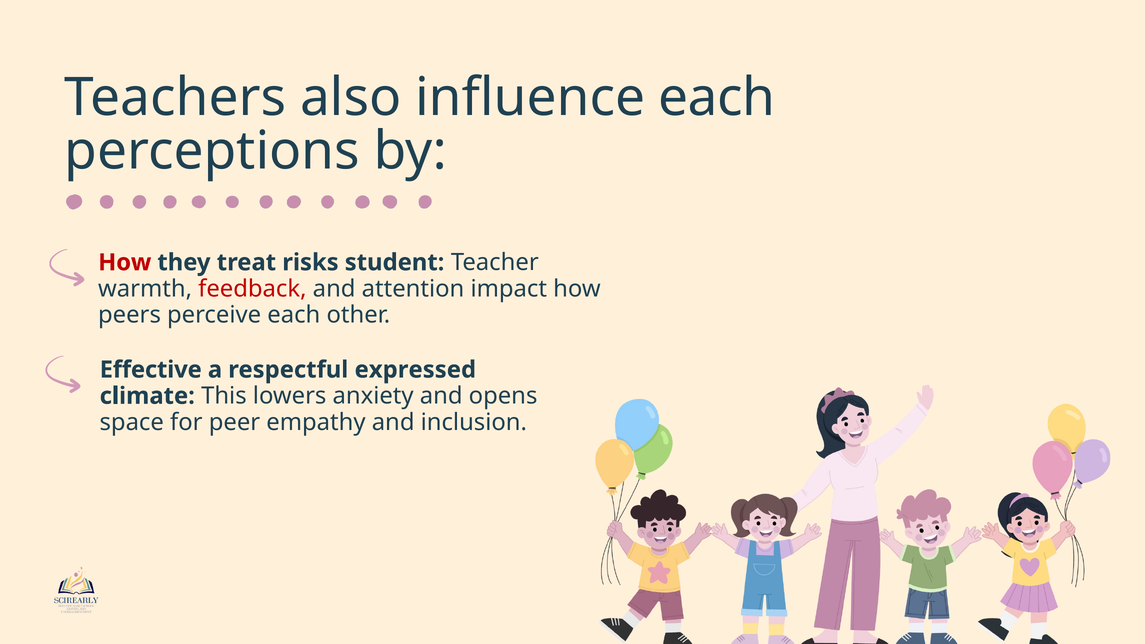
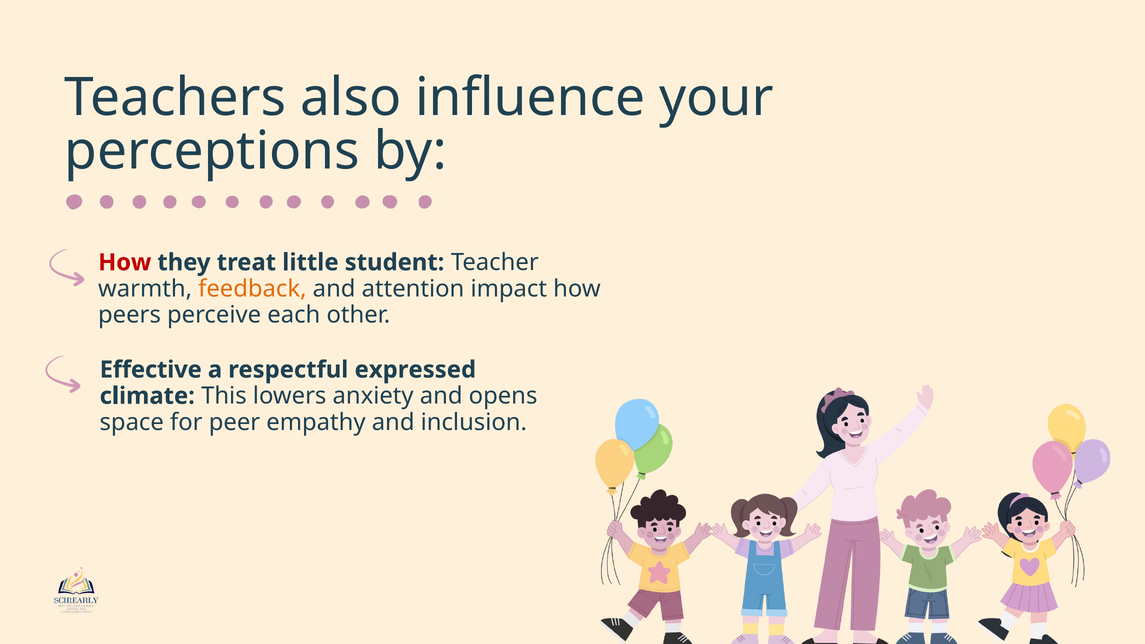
influence each: each -> your (716, 98)
risks: risks -> little (310, 262)
feedback colour: red -> orange (252, 289)
